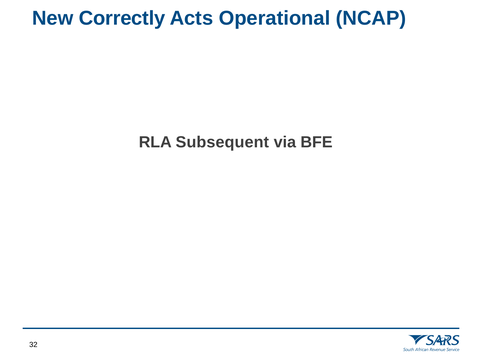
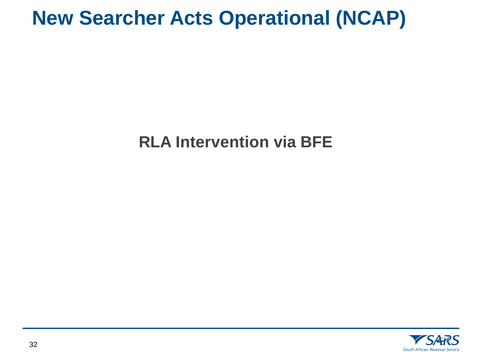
Correctly: Correctly -> Searcher (122, 18)
Subsequent: Subsequent -> Intervention (222, 142)
